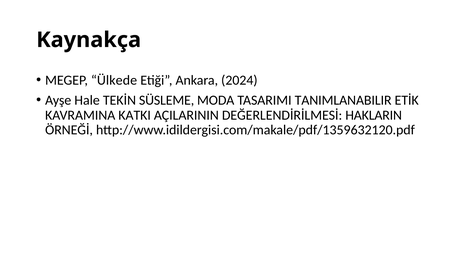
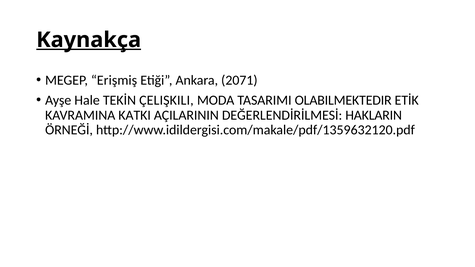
Kaynakça underline: none -> present (89, 40)
Ülkede: Ülkede -> Erişmiş (114, 80)
2024: 2024 -> 2071 (239, 80)
SÜSLEME: SÜSLEME -> ÇELIŞKILI (166, 100)
TANIMLANABILIR: TANIMLANABILIR -> OLABILMEKTEDIR (343, 100)
